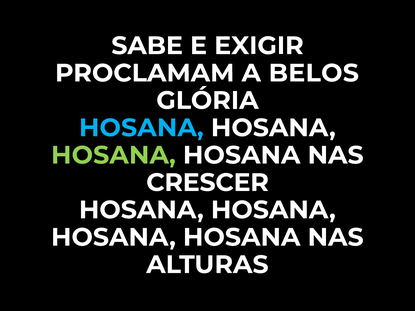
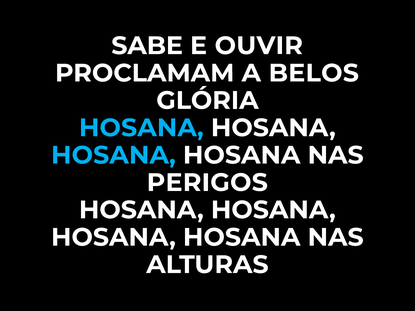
EXIGIR: EXIGIR -> OUVIR (259, 46)
HOSANA colour: light green -> light blue (113, 155)
CRESCER: CRESCER -> PERIGOS (207, 183)
